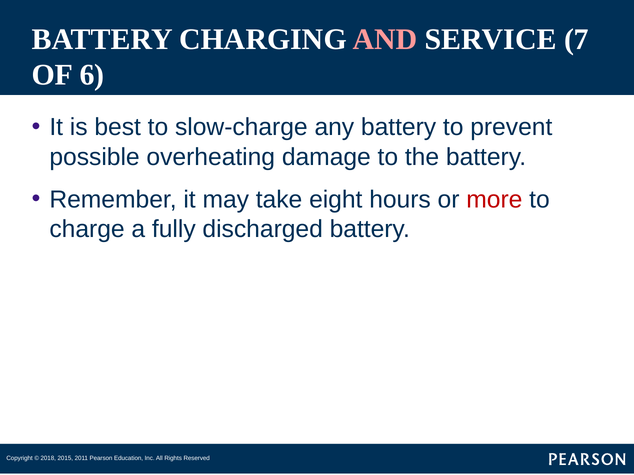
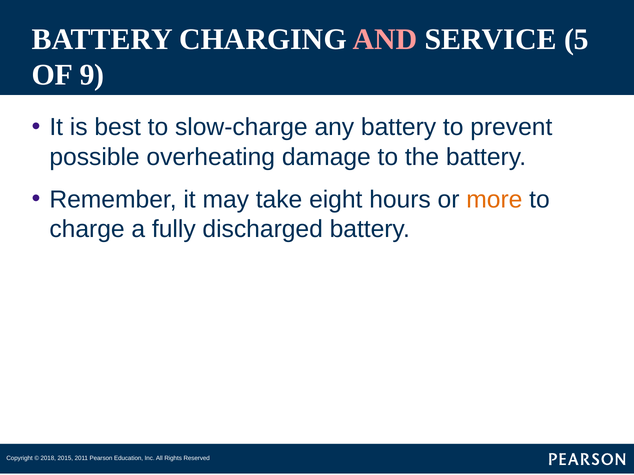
7: 7 -> 5 (576, 39)
6: 6 -> 9 (92, 75)
more colour: red -> orange (494, 200)
